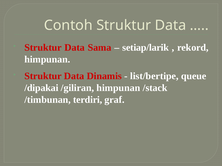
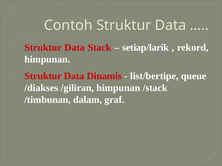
Sama: Sama -> Stack (99, 48)
/dipakai: /dipakai -> /diakses (41, 88)
terdiri: terdiri -> dalam (88, 100)
